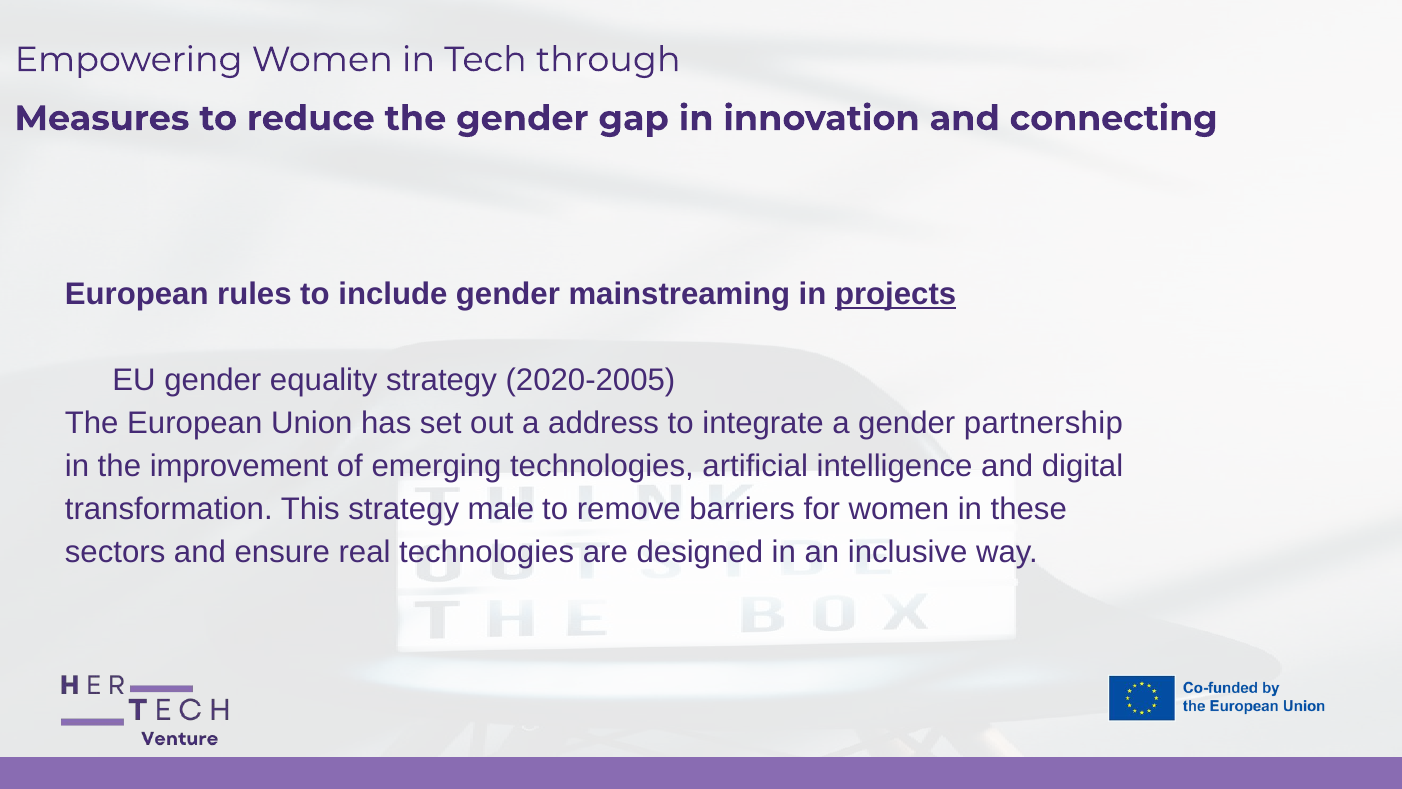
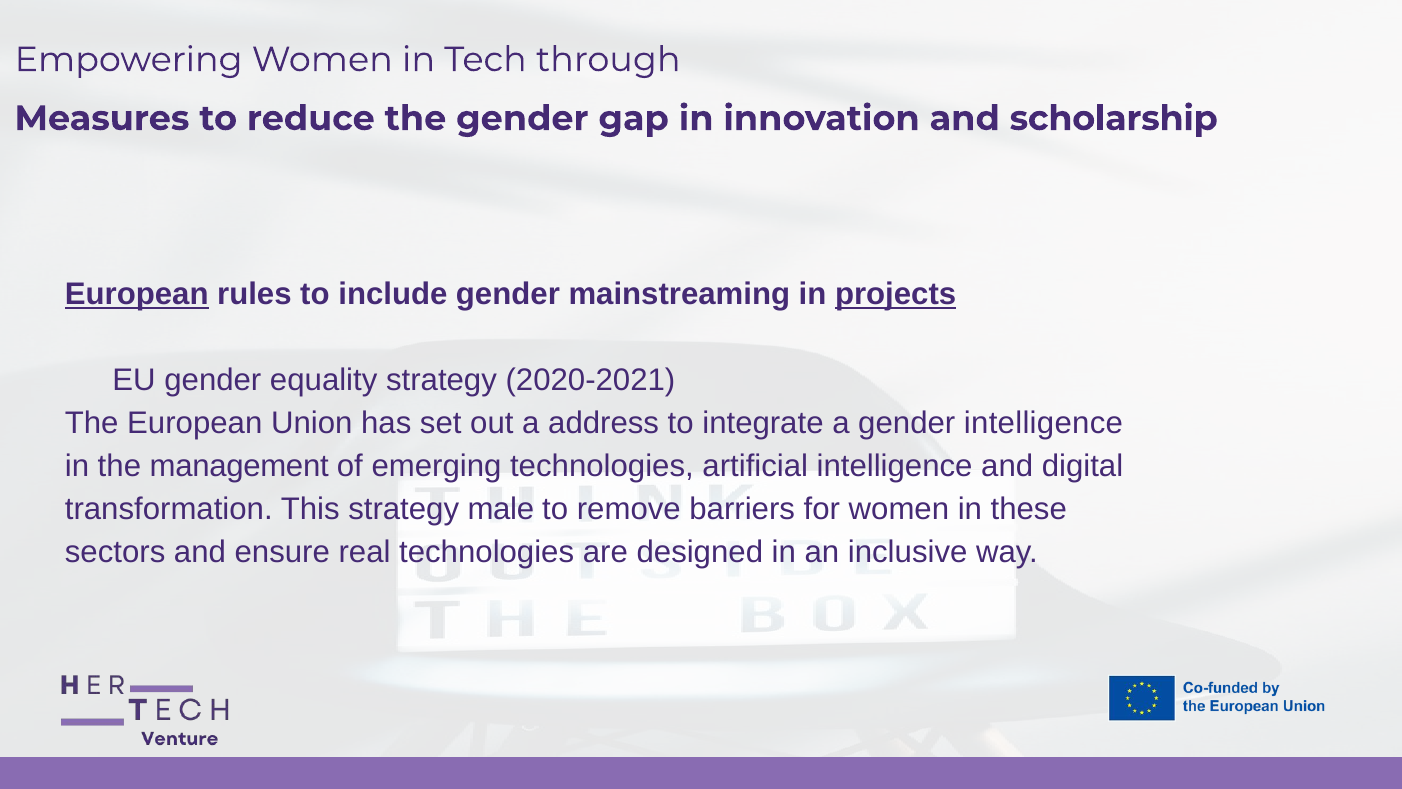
connecting: connecting -> scholarship (1114, 118)
European underline: none -> present (137, 294)
2020-2005: 2020-2005 -> 2020-2021 (590, 380)
gender partnership: partnership -> intelligence (1043, 423)
improvement: improvement -> management (239, 466)
